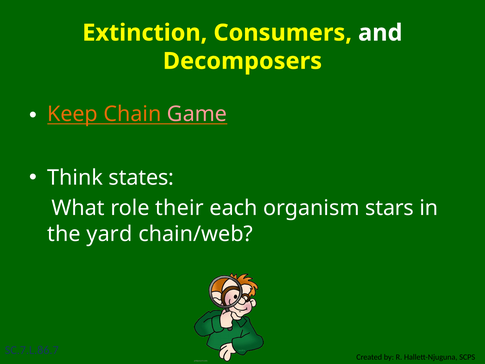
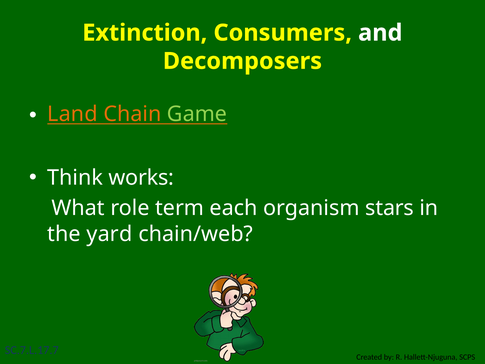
Keep: Keep -> Land (72, 114)
Game colour: pink -> light green (197, 114)
states: states -> works (141, 178)
their: their -> term (180, 208)
SC.7.L.86.7: SC.7.L.86.7 -> SC.7.L.17.7 (32, 350)
